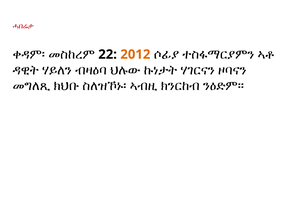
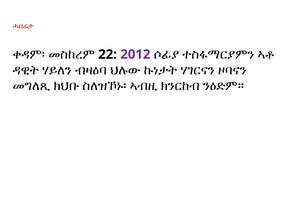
2012 colour: orange -> purple (135, 54)
